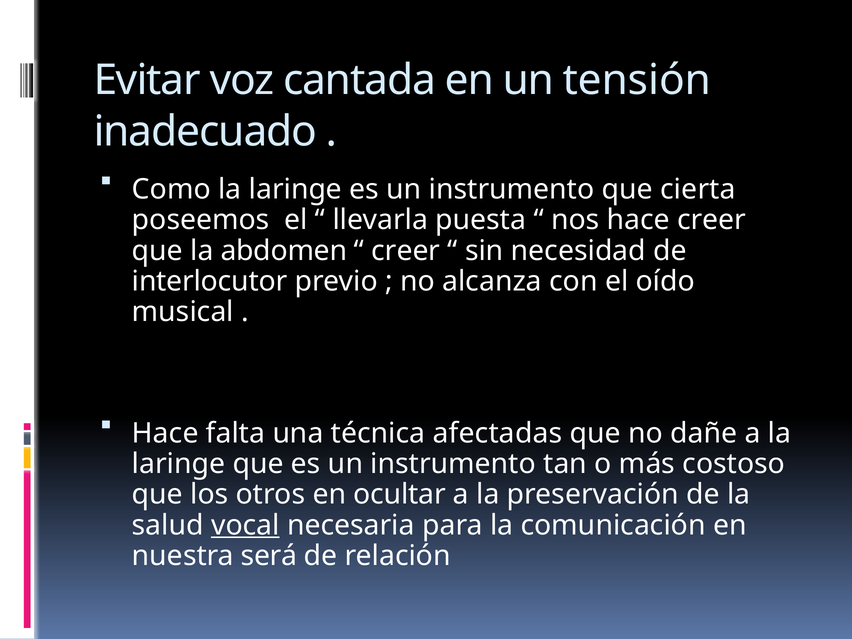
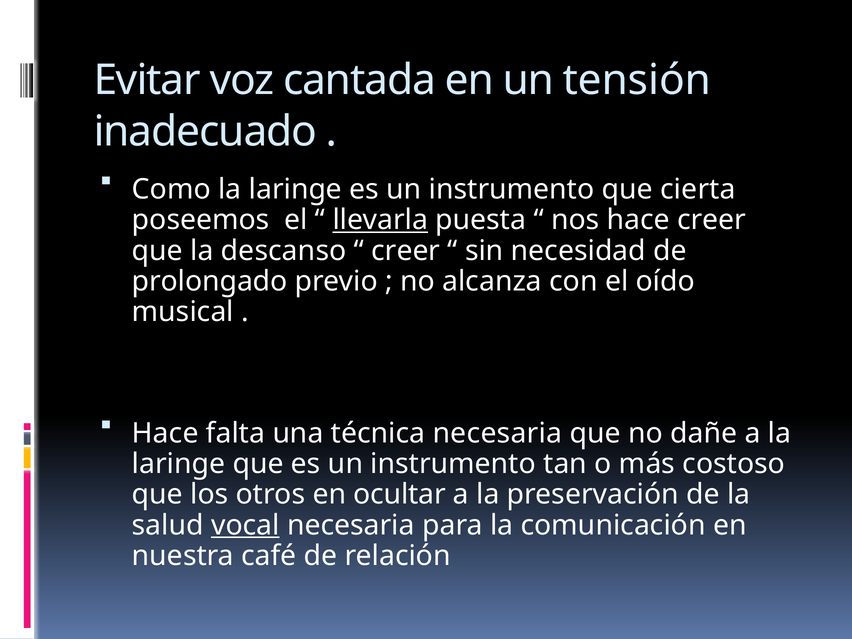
llevarla underline: none -> present (380, 220)
abdomen: abdomen -> descanso (284, 251)
interlocutor: interlocutor -> prolongado (210, 281)
técnica afectadas: afectadas -> necesaria (497, 433)
será: será -> café (269, 556)
